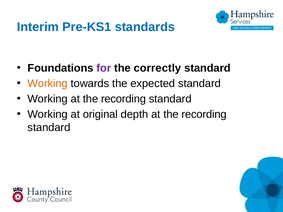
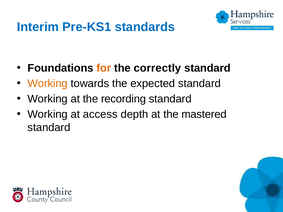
for colour: purple -> orange (104, 68)
original: original -> access (100, 114)
depth at the recording: recording -> mastered (204, 114)
